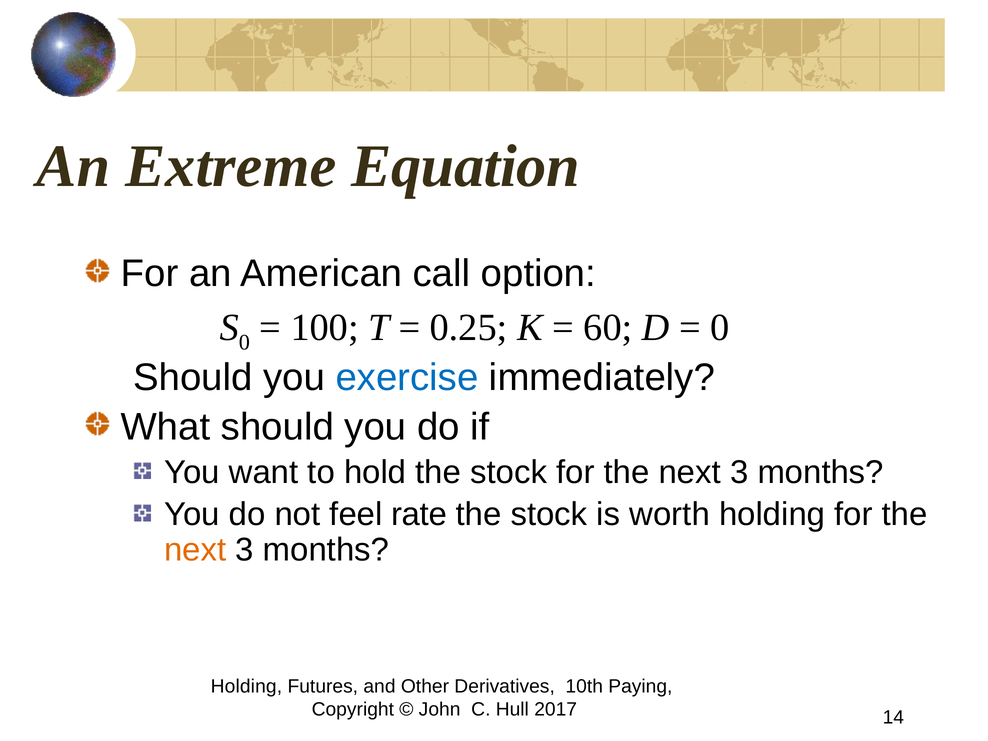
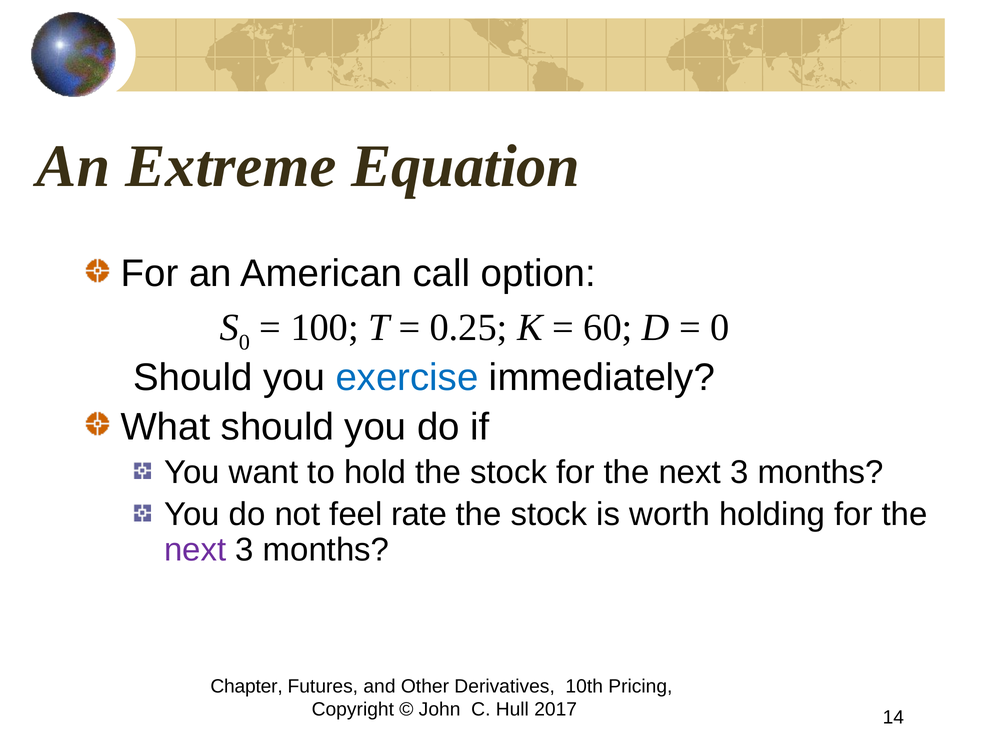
next colour: orange -> purple (195, 550)
Holding: Holding -> Chapter (247, 686)
Paying: Paying -> Pricing (640, 686)
